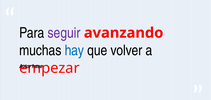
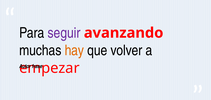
hay colour: blue -> orange (74, 51)
